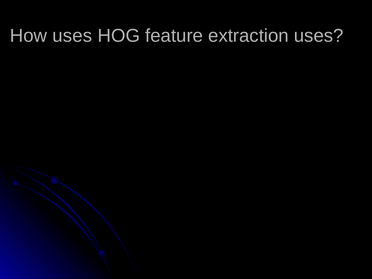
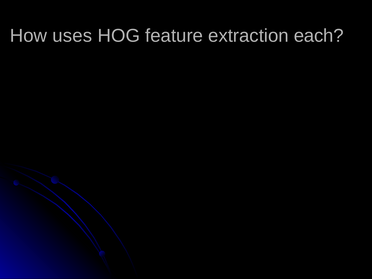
extraction uses: uses -> each (319, 36)
